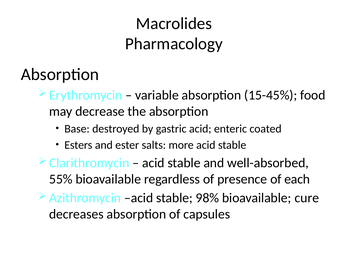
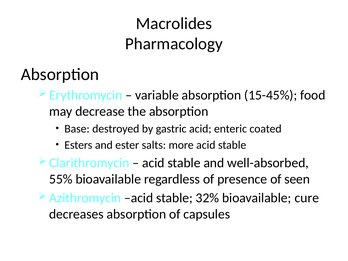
each: each -> seen (297, 179)
98%: 98% -> 32% (207, 198)
